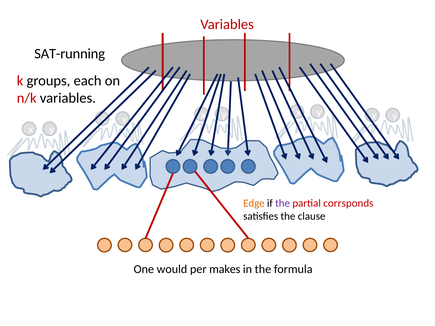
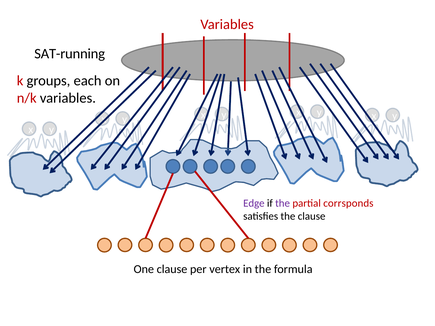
Edge colour: orange -> purple (254, 203)
One would: would -> clause (172, 269)
makes: makes -> vertex (225, 269)
